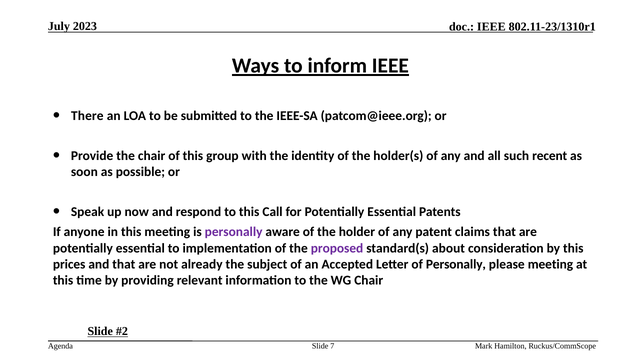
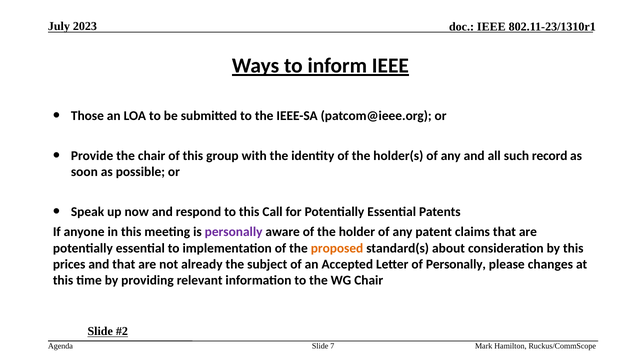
There: There -> Those (87, 116)
recent: recent -> record (550, 156)
proposed colour: purple -> orange (337, 248)
please meeting: meeting -> changes (550, 264)
